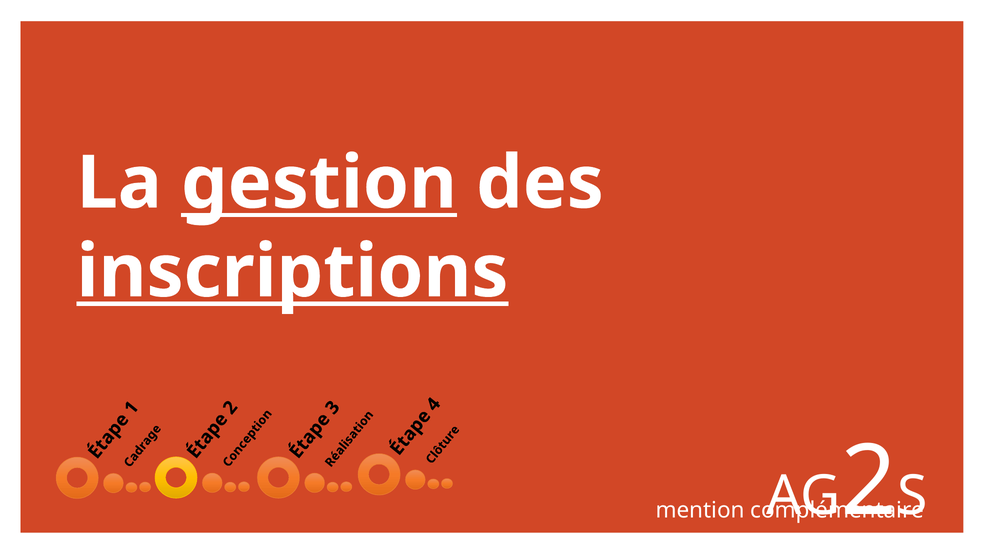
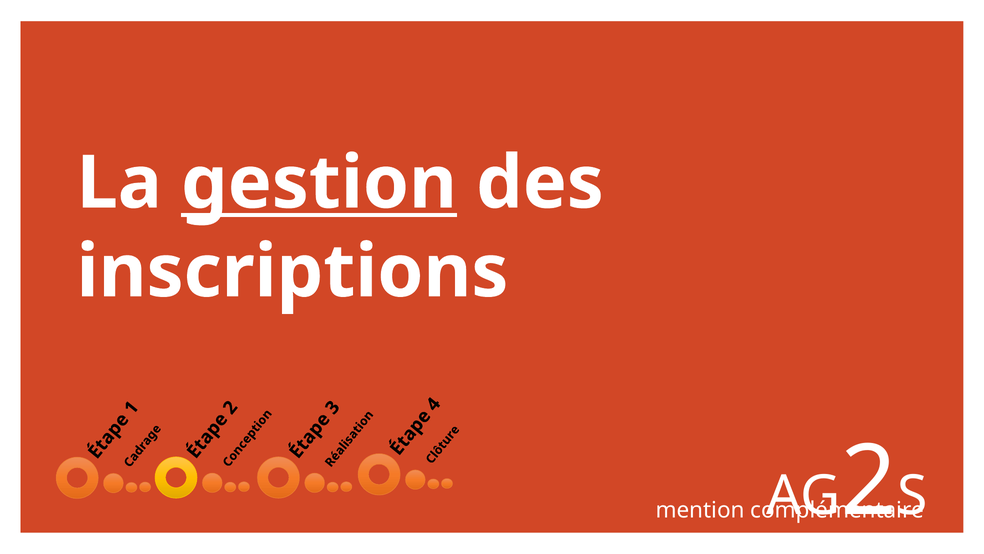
inscriptions underline: present -> none (293, 272)
